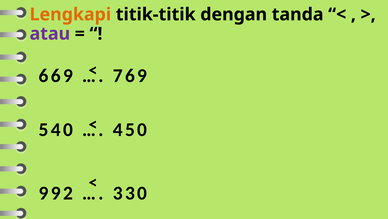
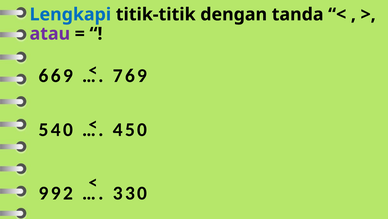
Lengkapi colour: orange -> blue (70, 14)
